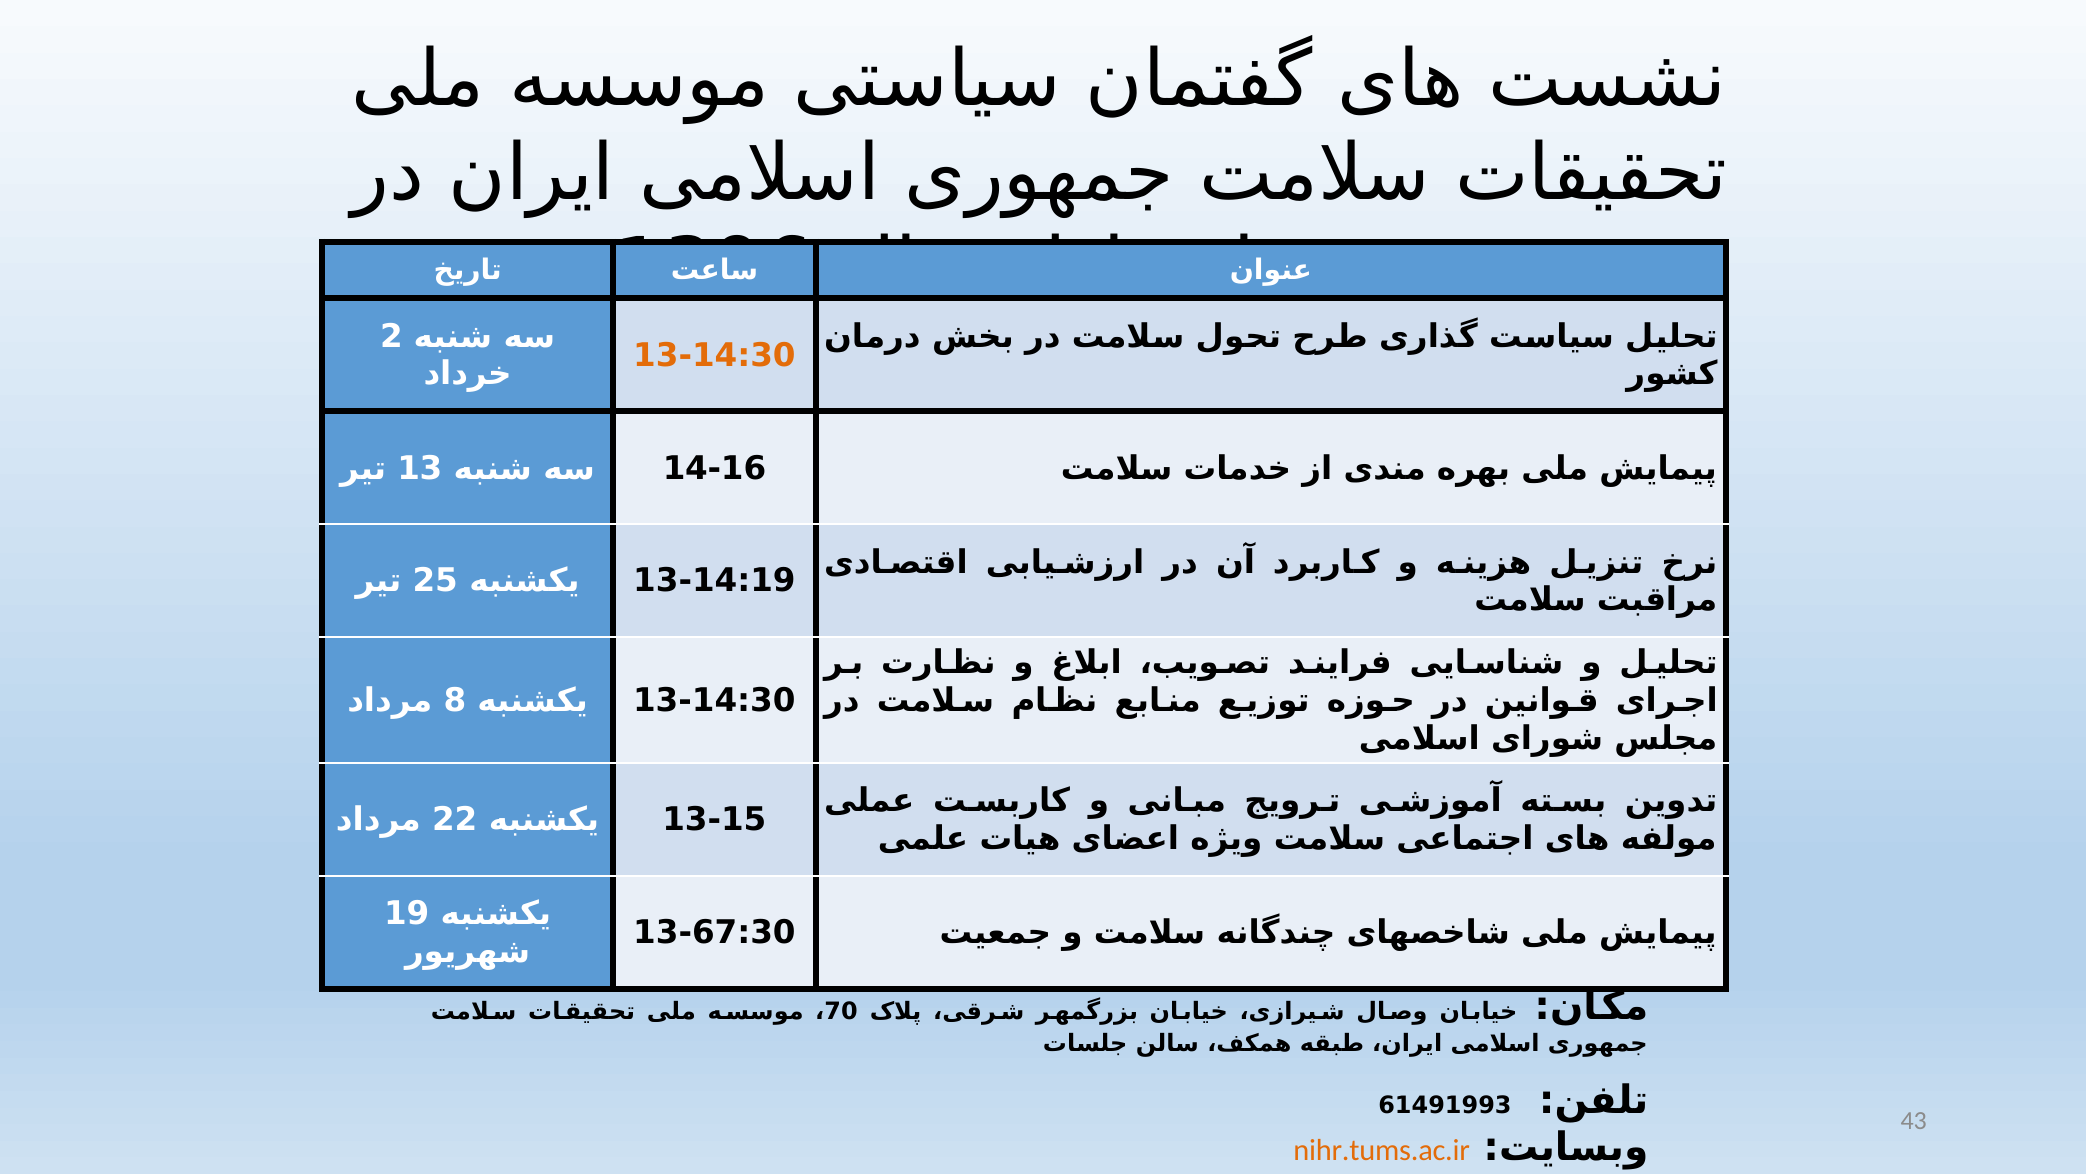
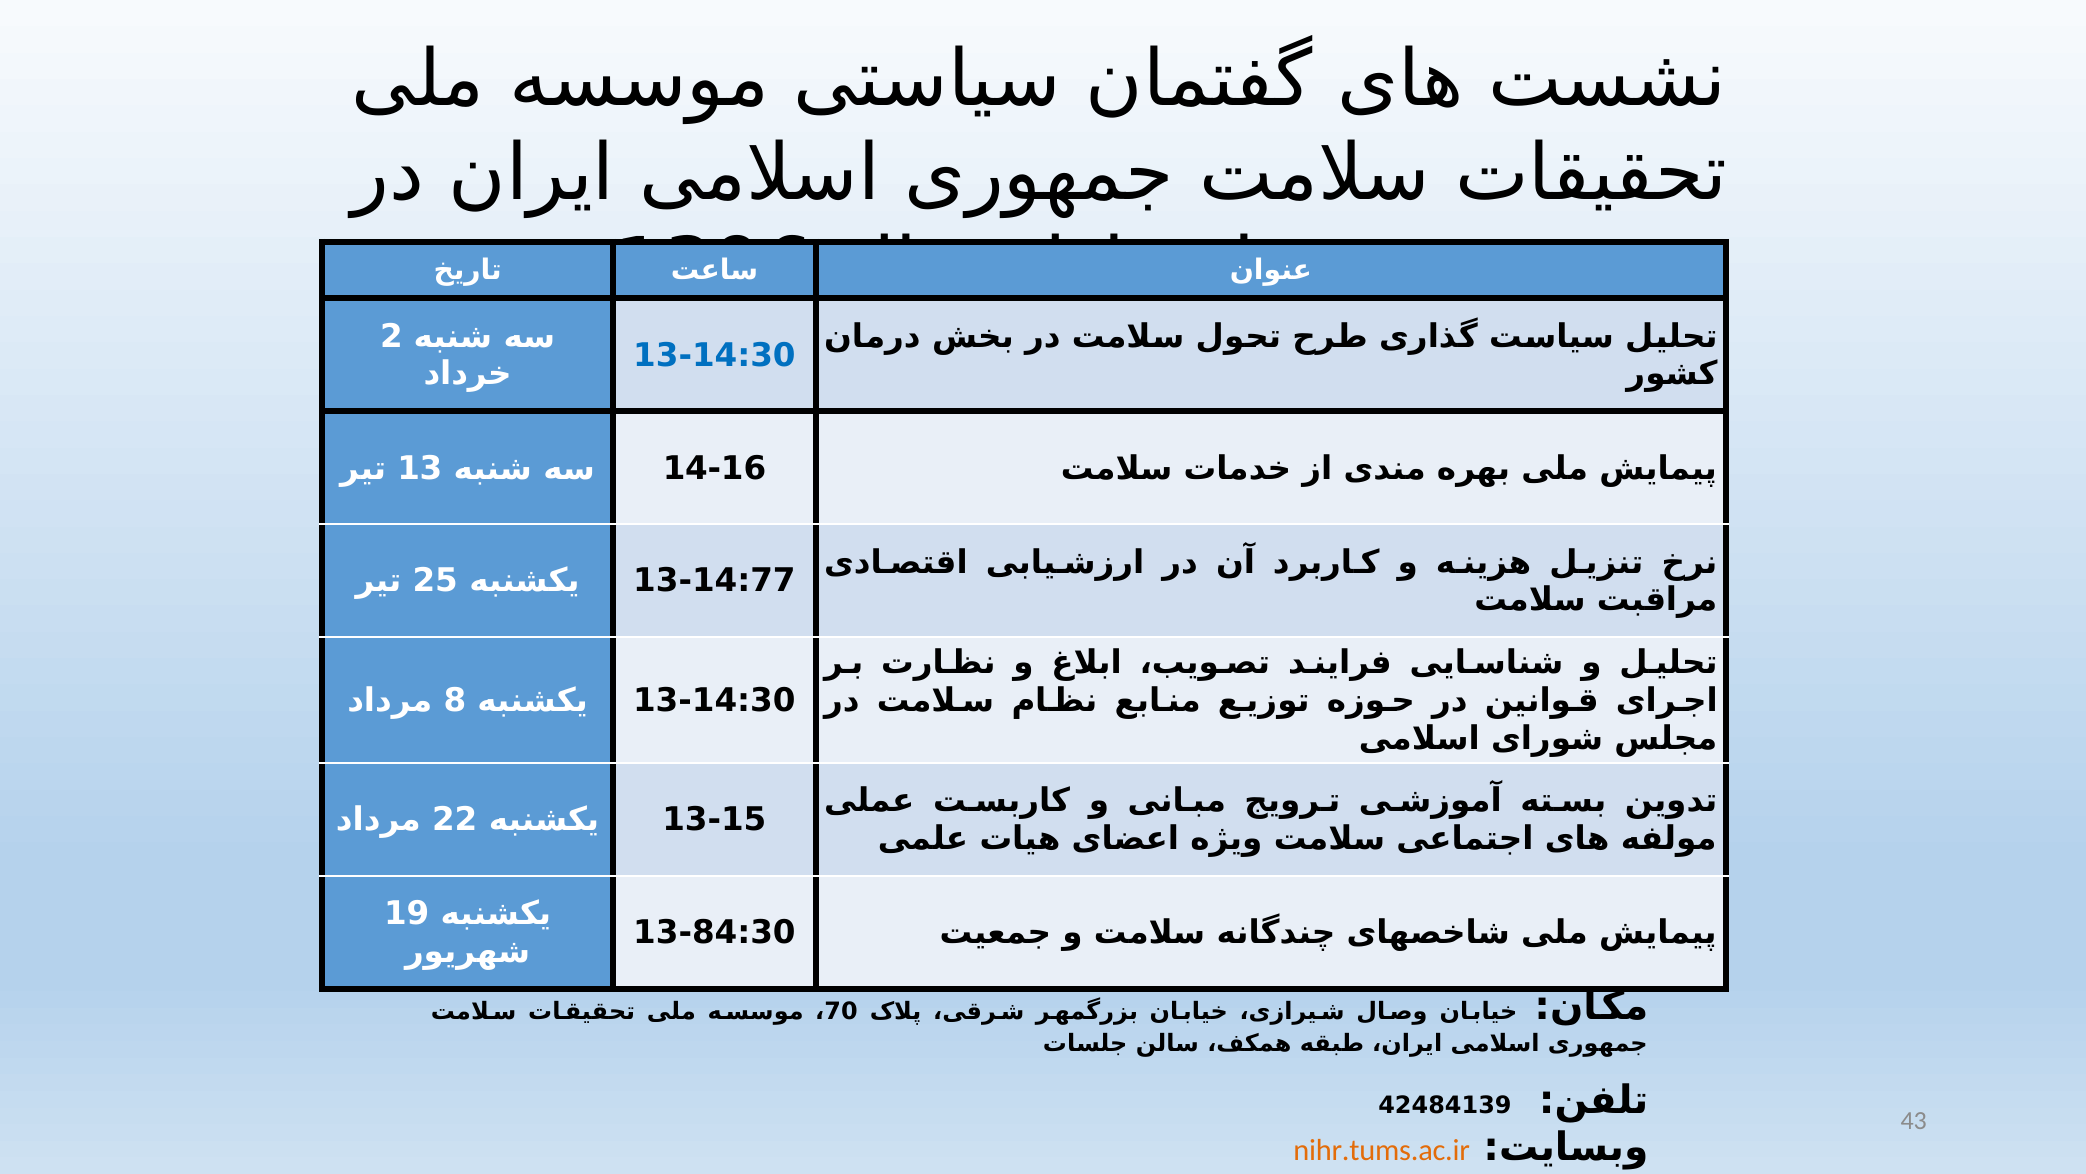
13-14:30 colour: orange -> blue (714, 355)
13-14:19: 13-14:19 -> 13-14:77 (714, 581)
13-67:30: 13-67:30 -> 13-84:30 (714, 932)
61491993: 61491993 -> 42484139 (1445, 1105)
